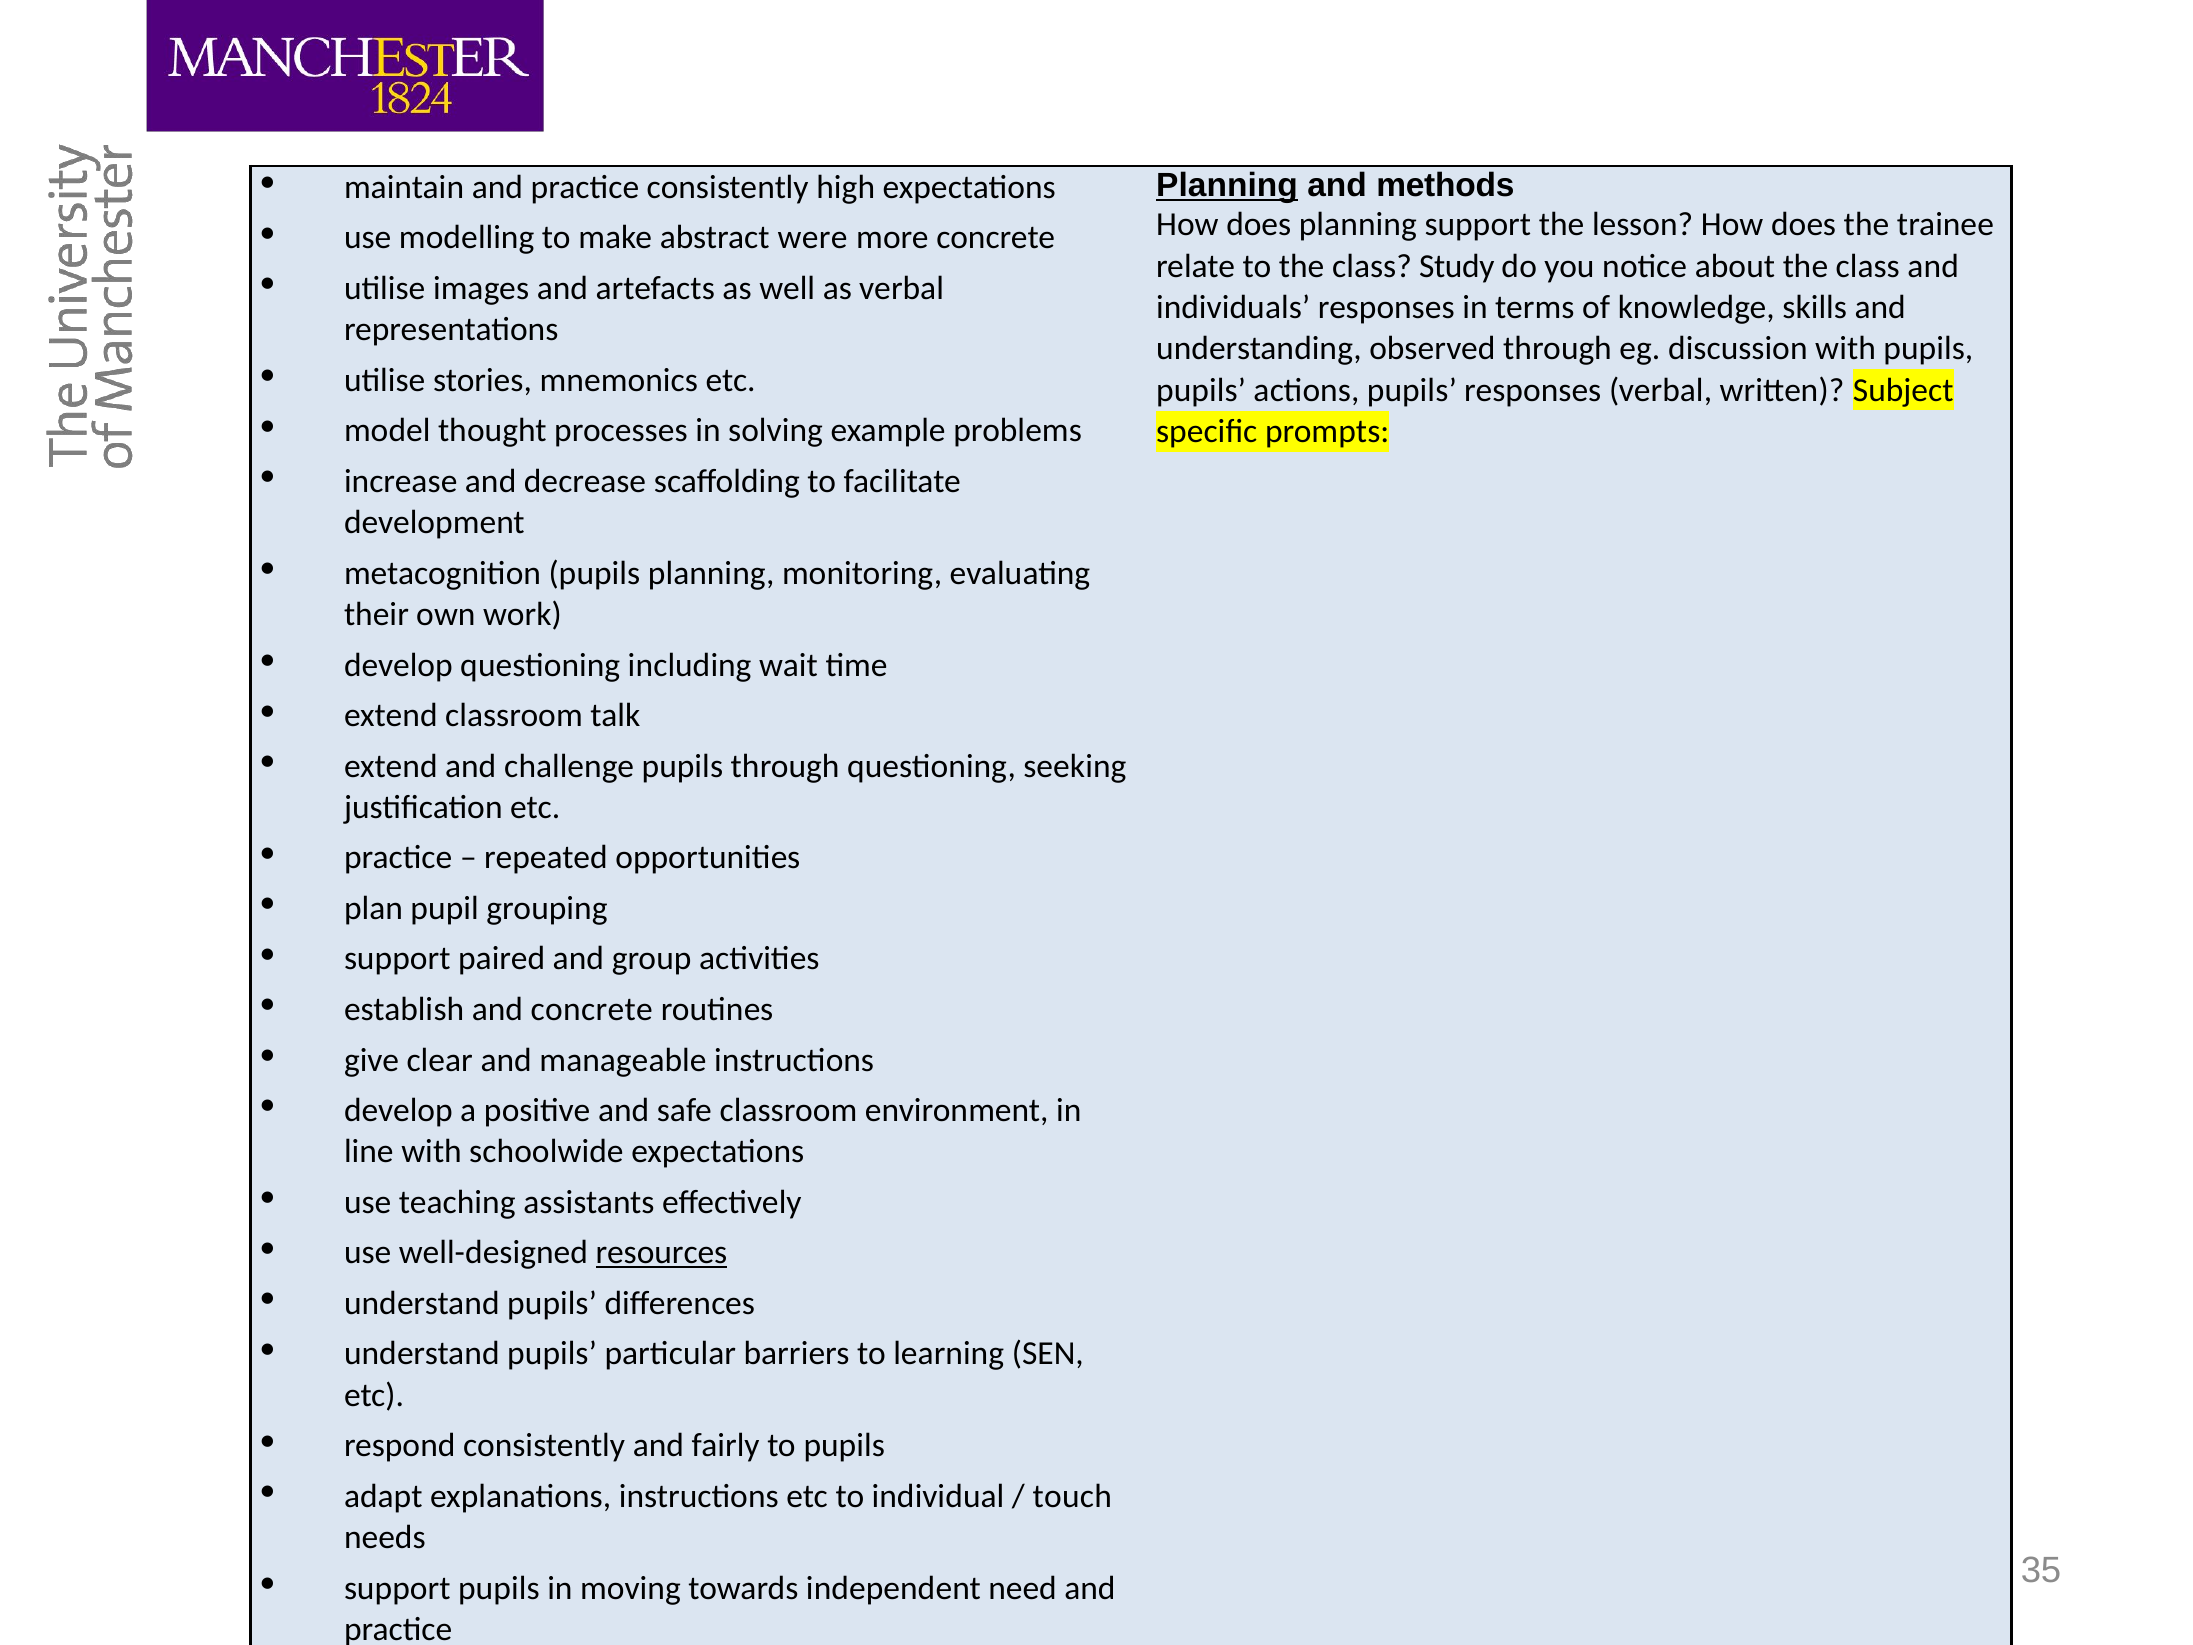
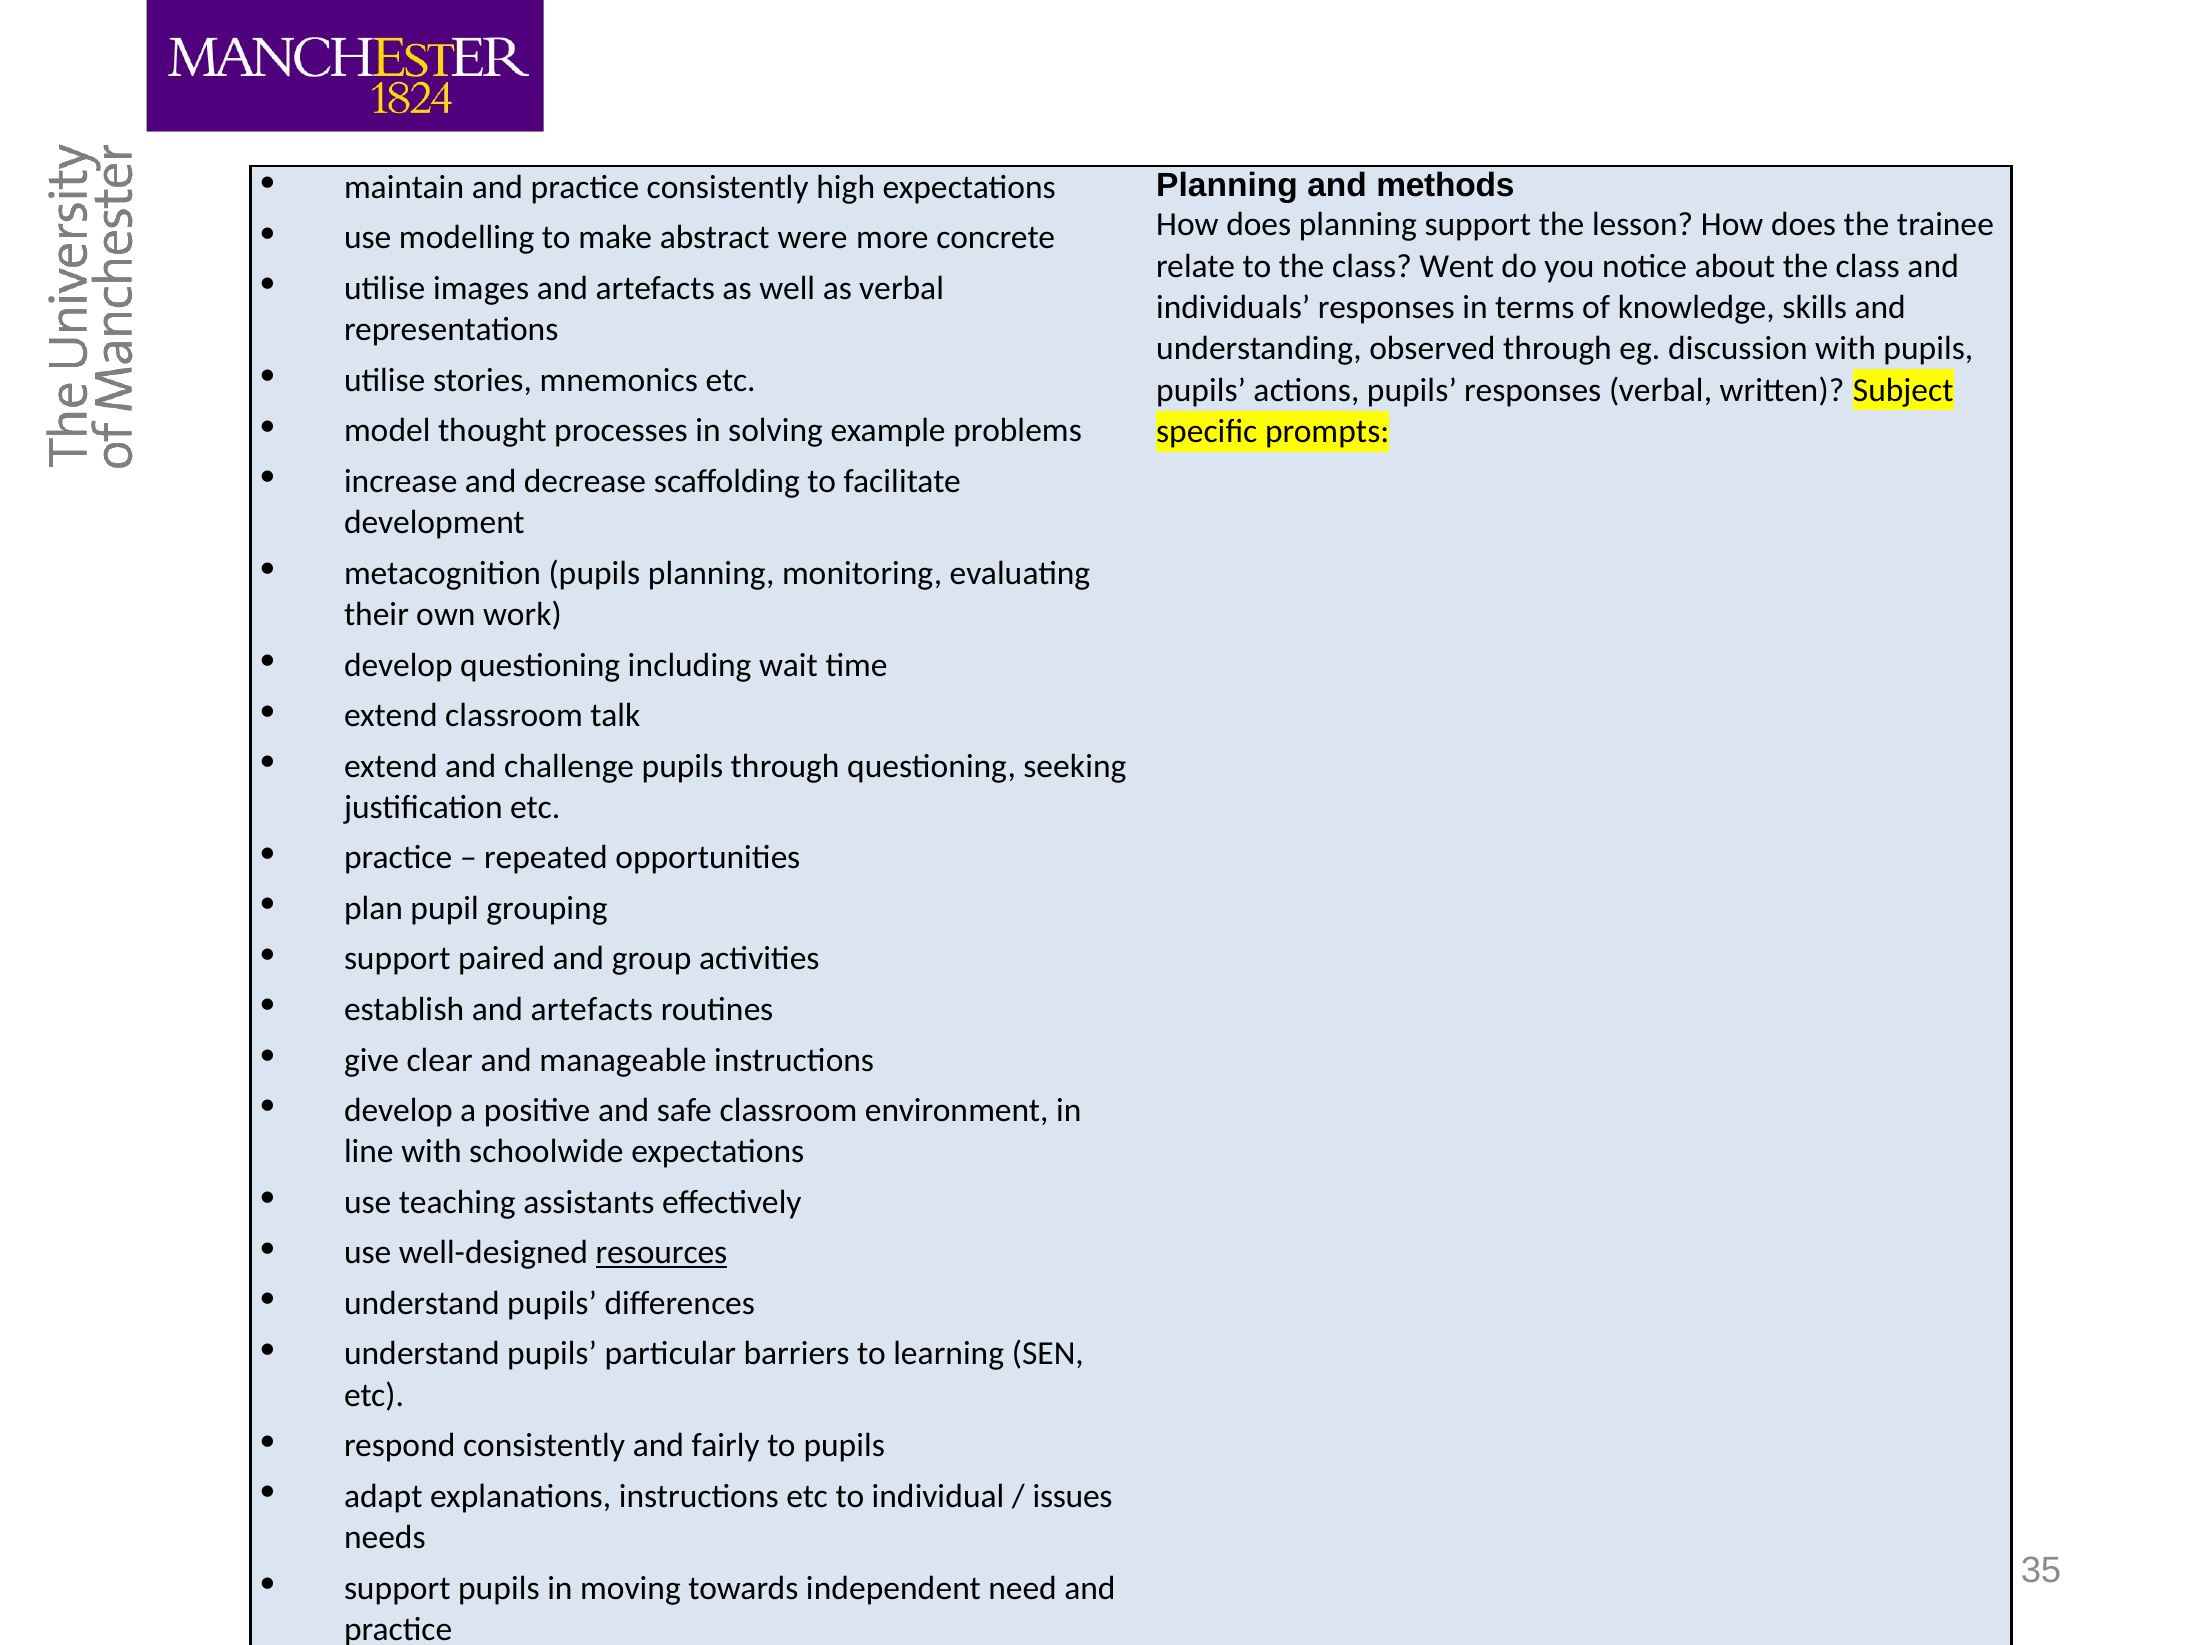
Planning underline: present -> none (1227, 185)
Study: Study -> Went (1457, 266)
establish and concrete: concrete -> artefacts (592, 1009)
touch: touch -> issues (1073, 1496)
